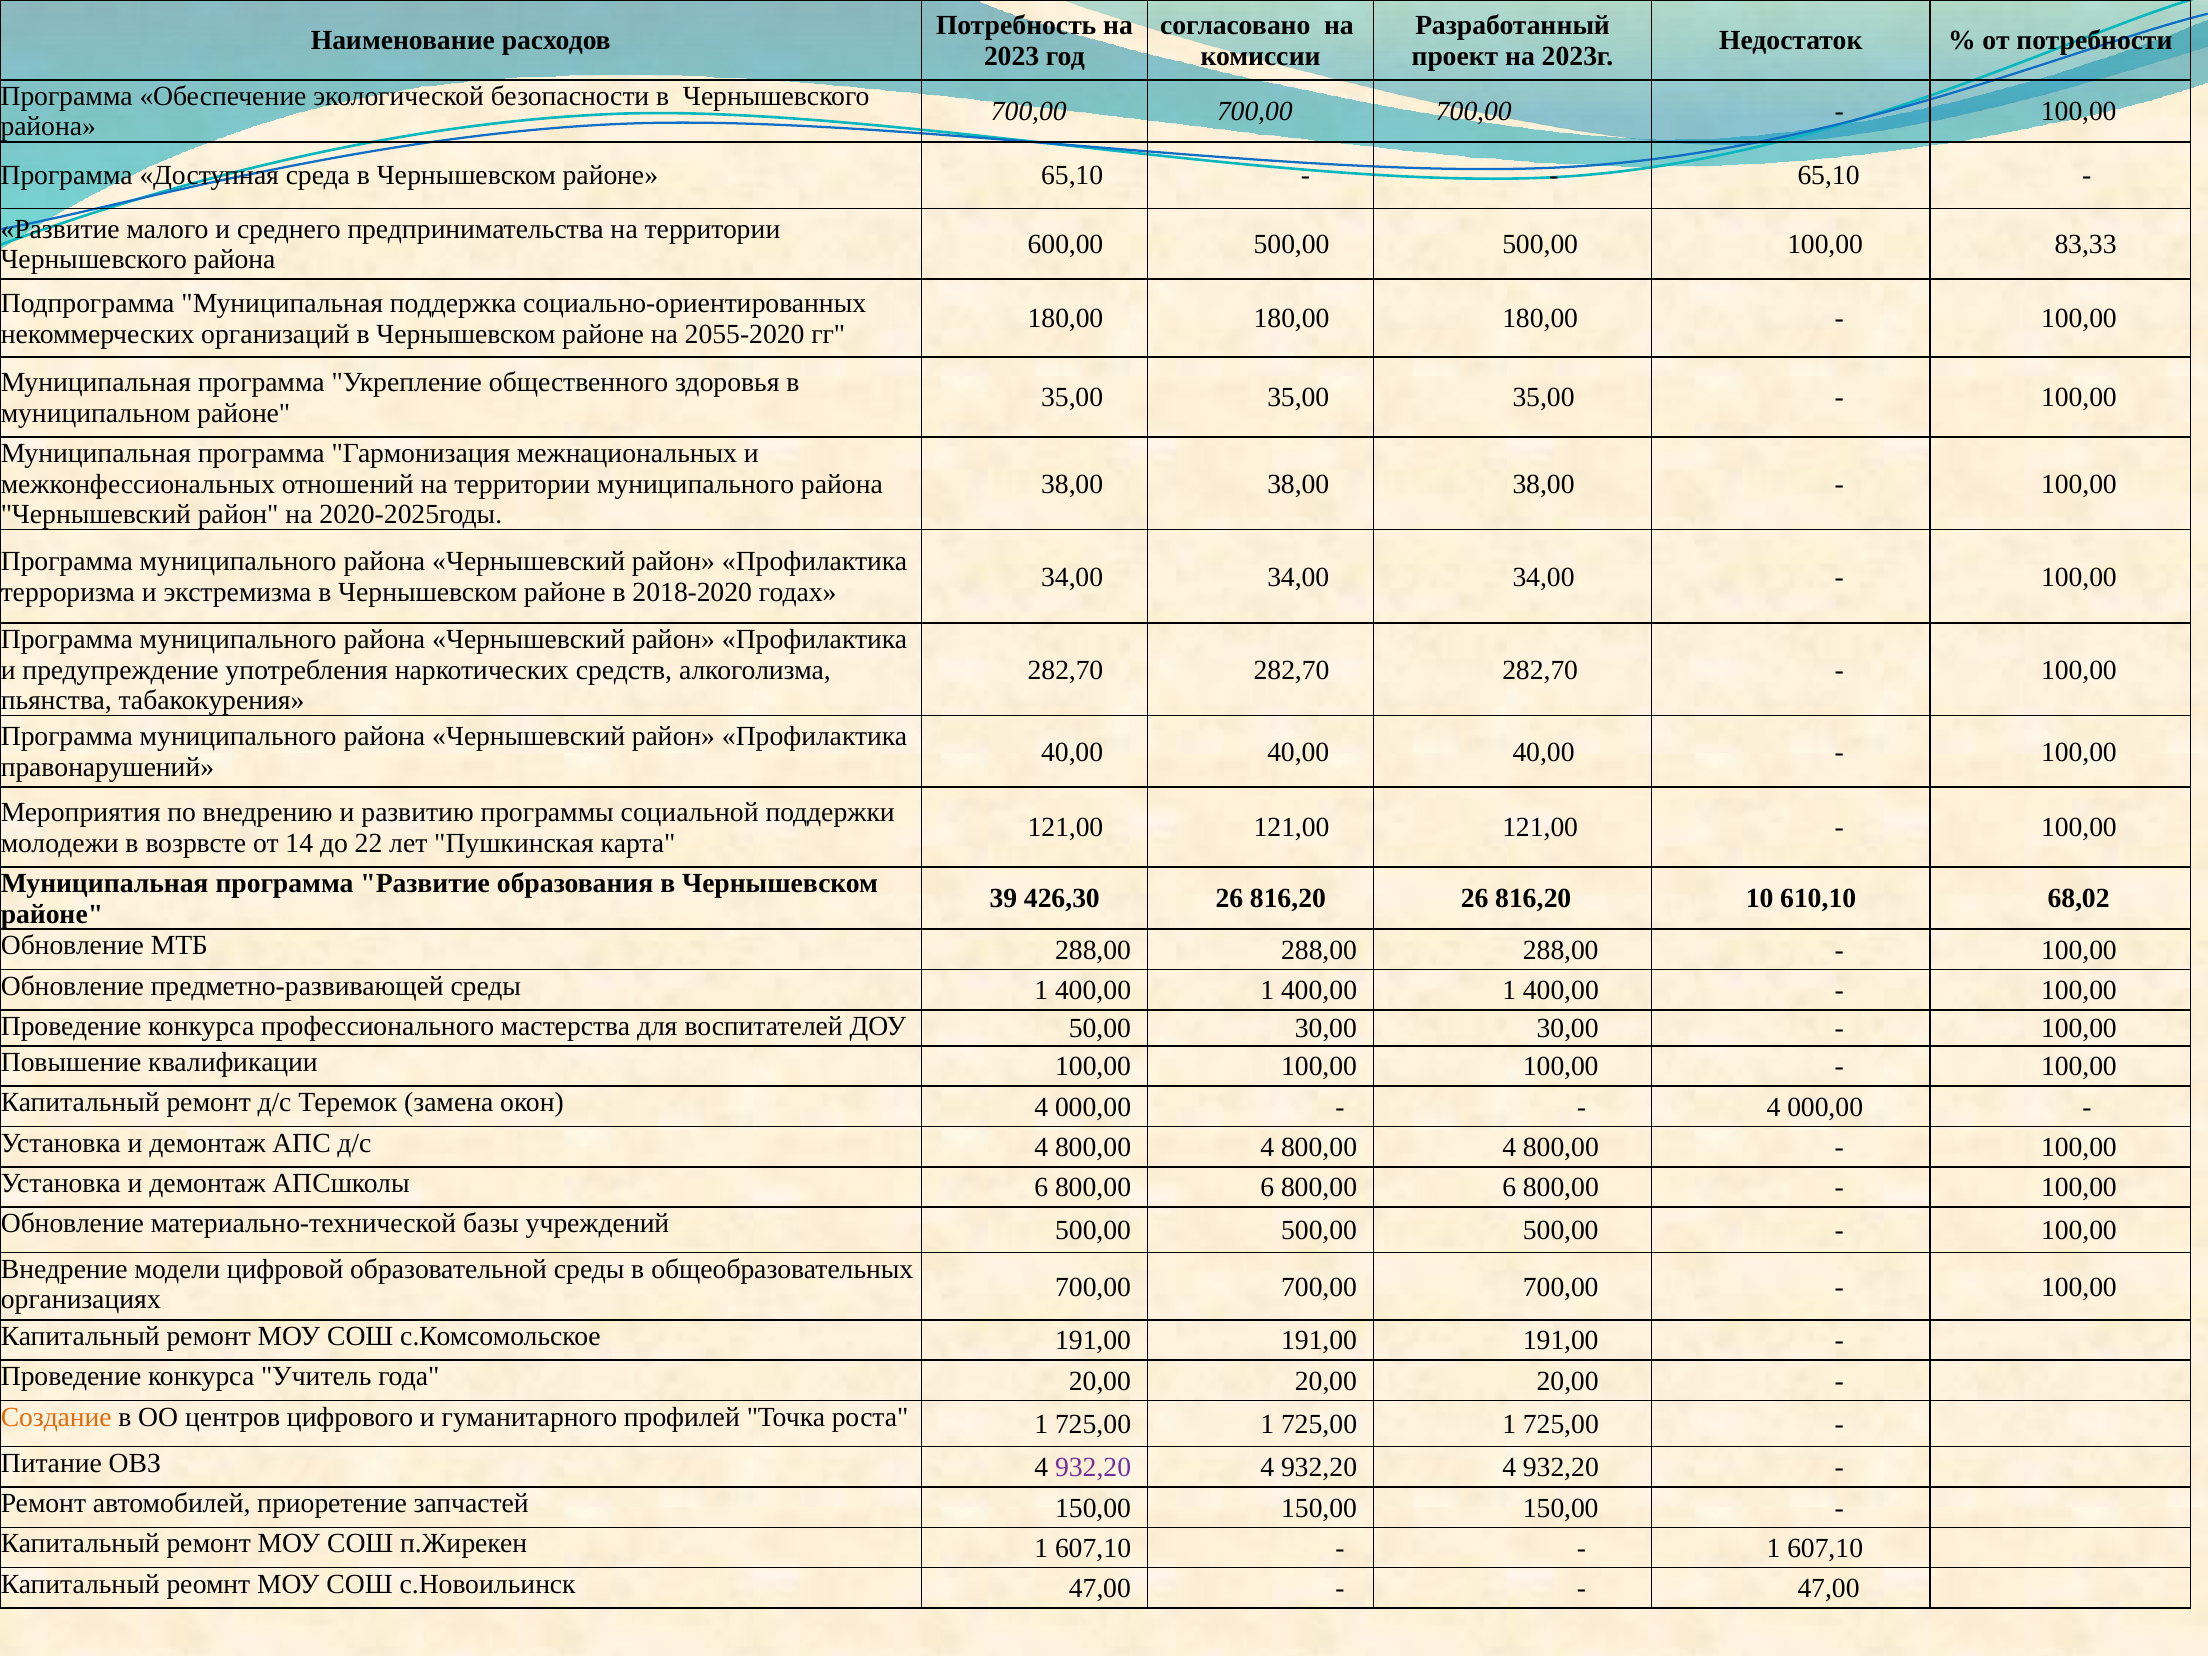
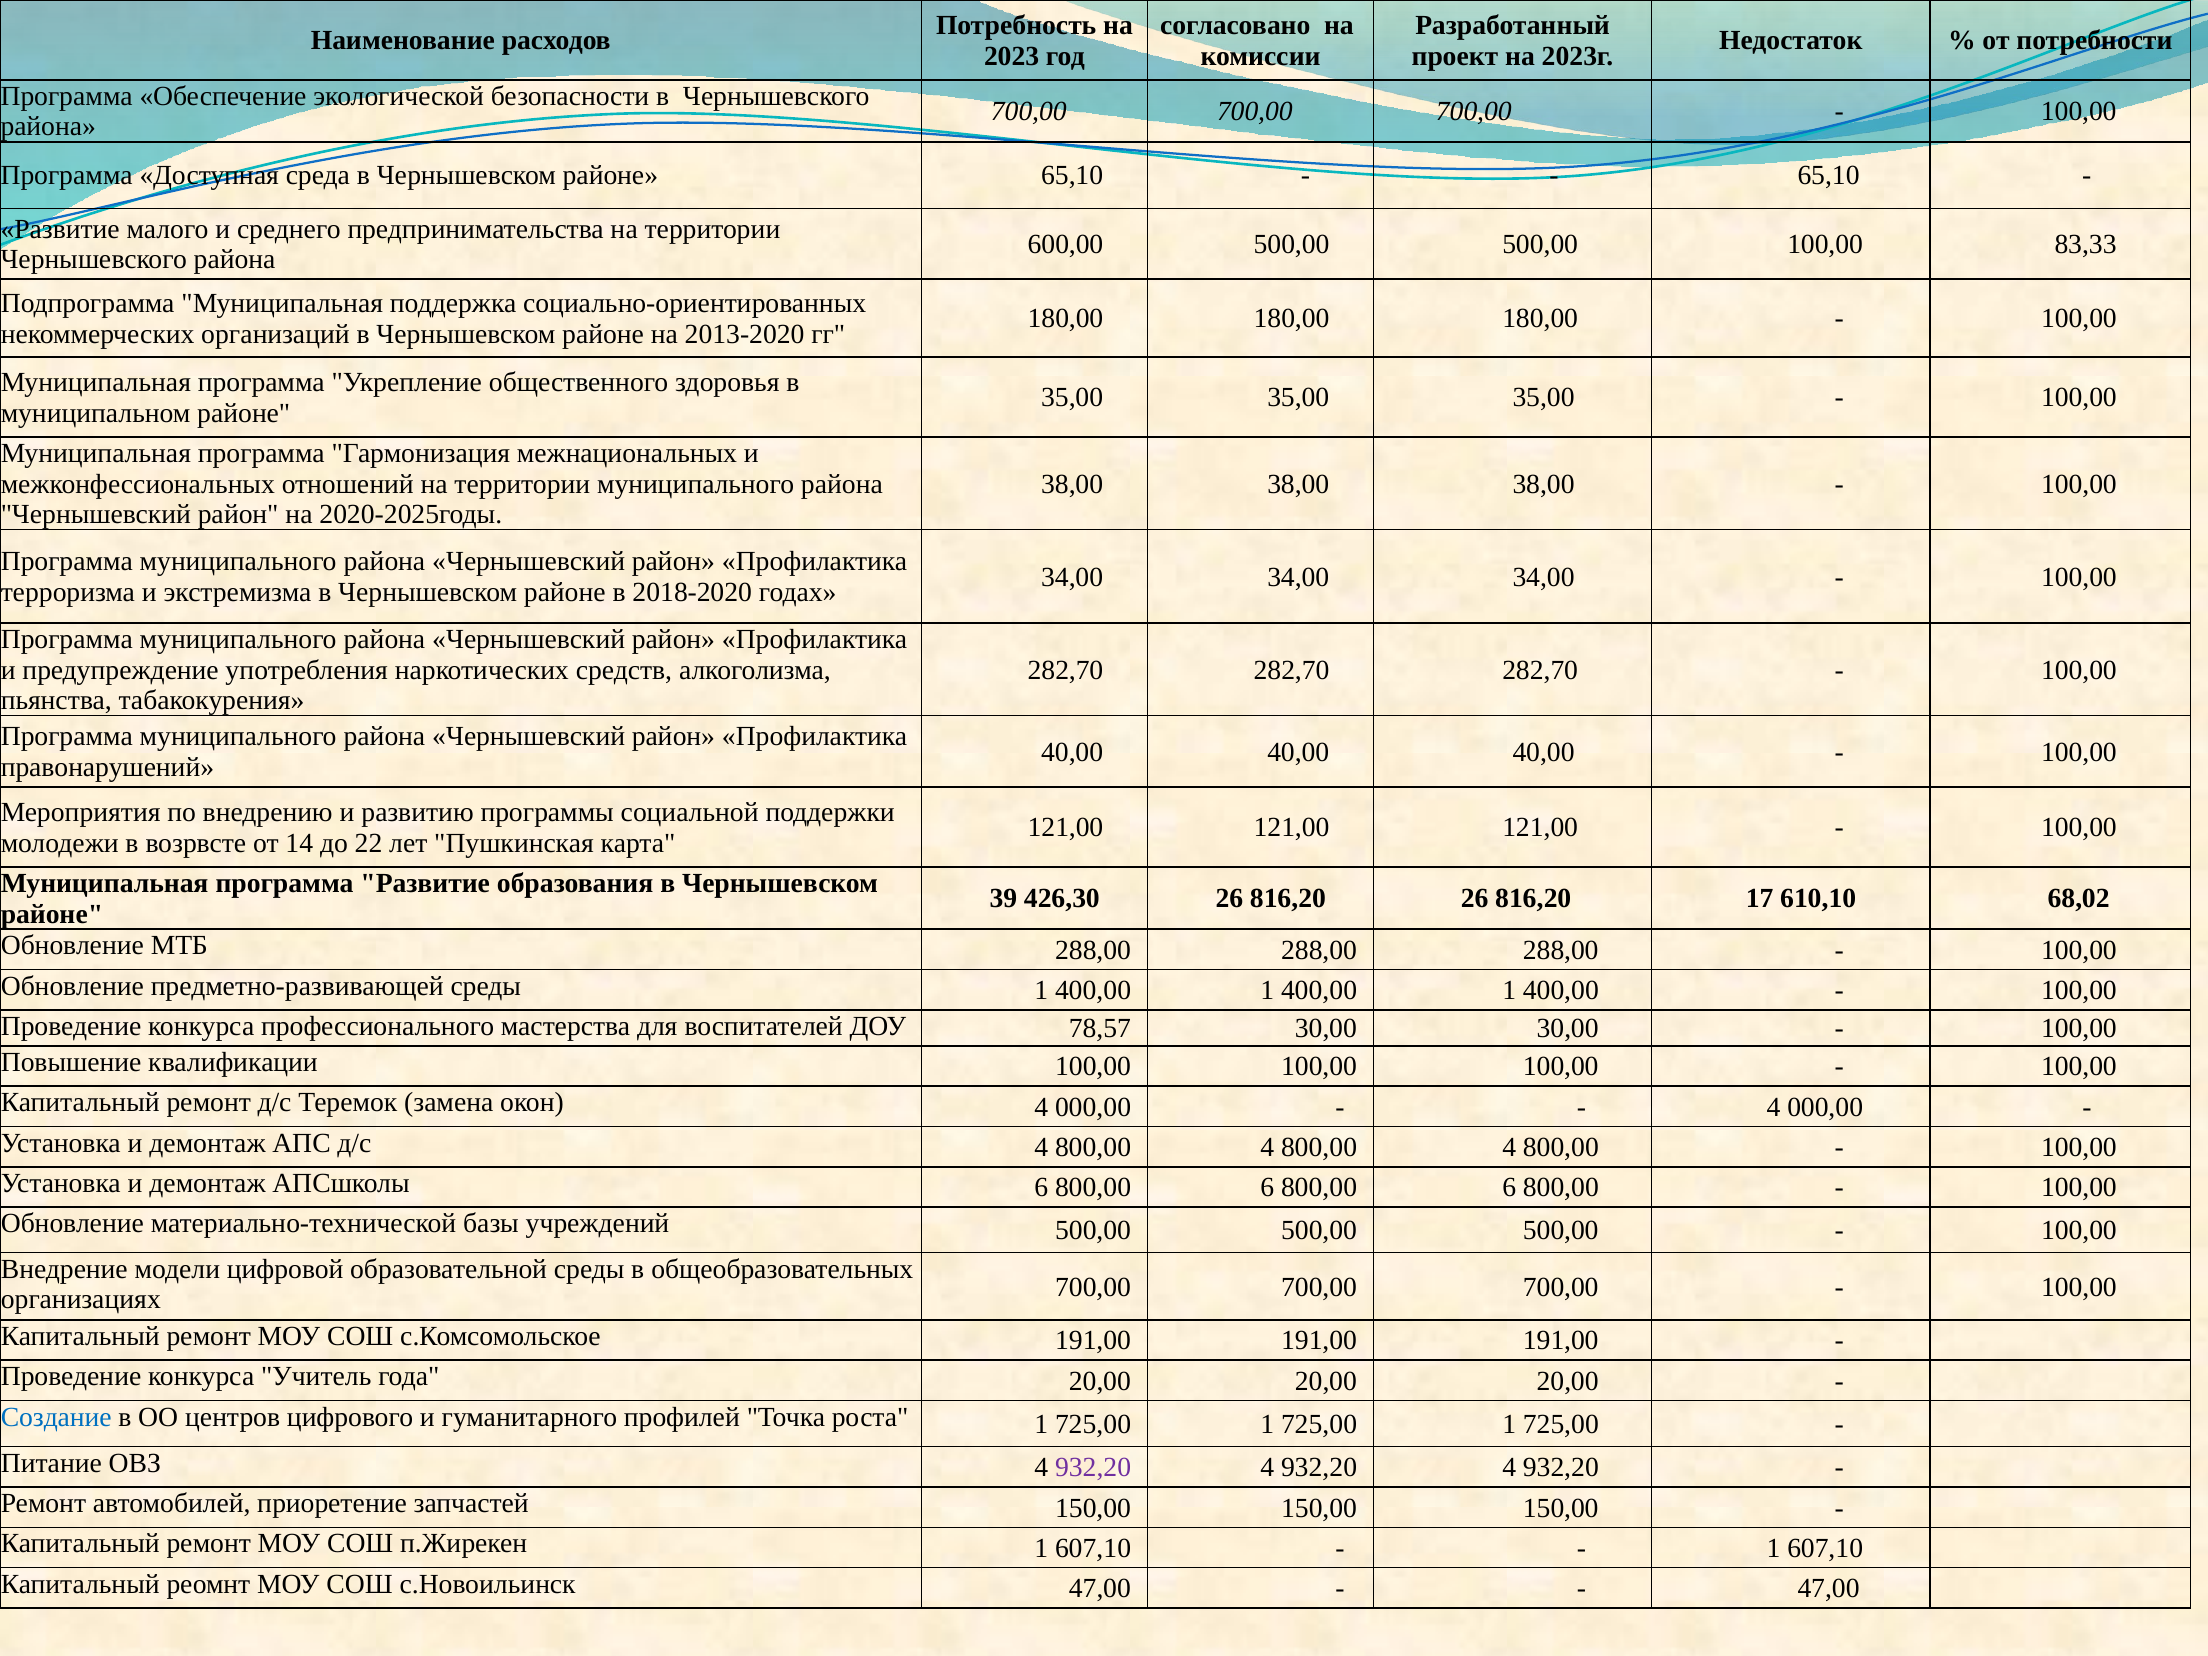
2055-2020: 2055-2020 -> 2013-2020 (745, 334)
10: 10 -> 17 (1760, 899)
50,00: 50,00 -> 78,57 (1100, 1029)
Создание colour: orange -> blue (56, 1417)
